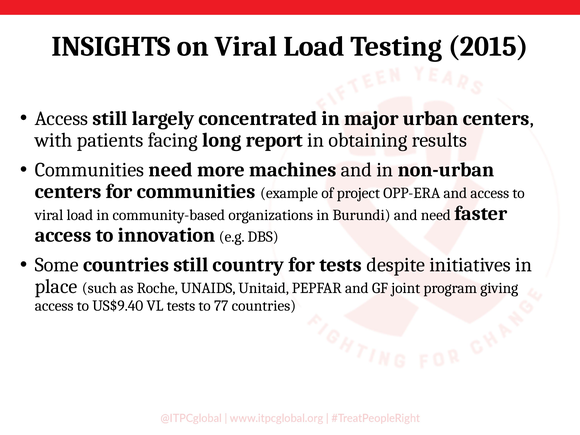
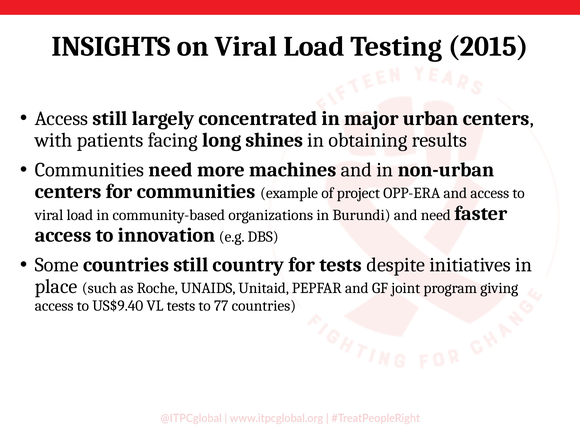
report: report -> shines (274, 140)
